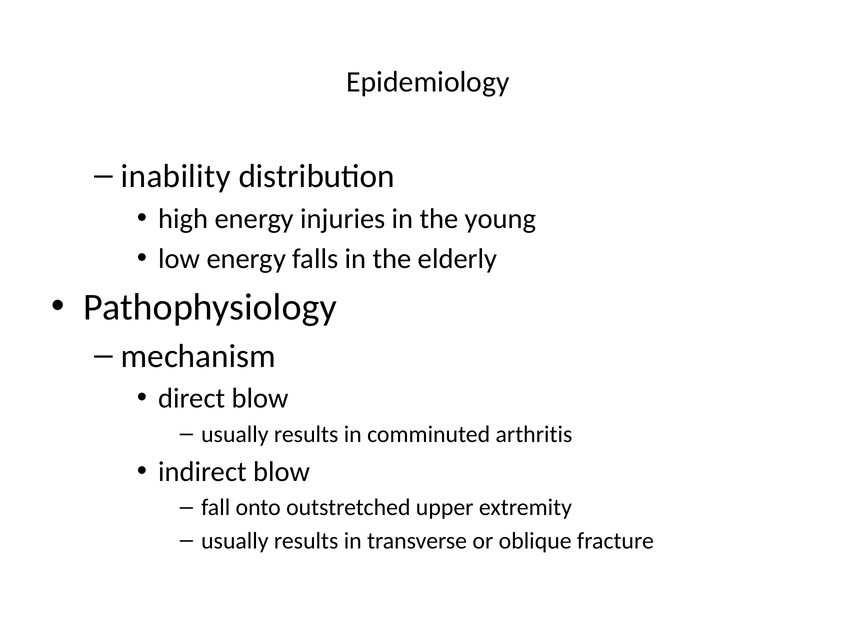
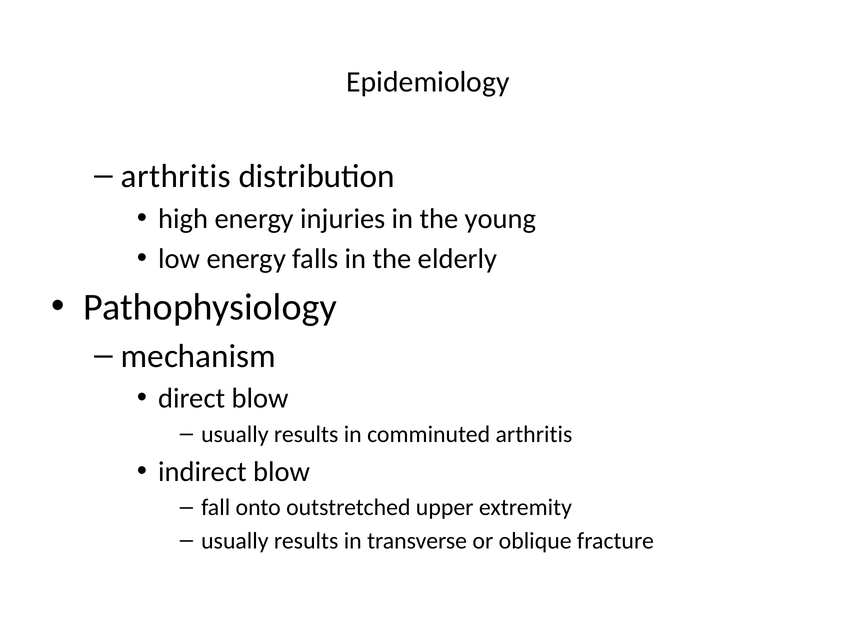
inability: inability -> arthritis (176, 176)
